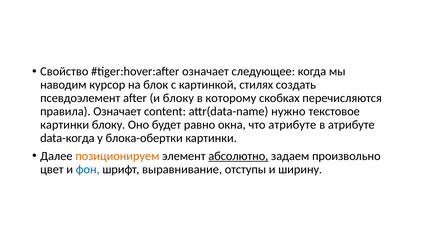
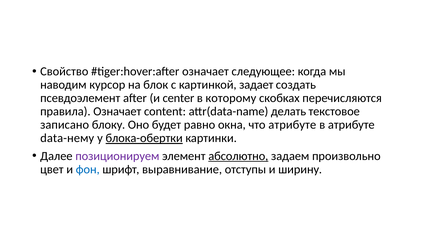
стилях: стилях -> задает (256, 85)
и блоку: блоку -> center (178, 98)
нужно: нужно -> делать (288, 111)
картинки: картинки -> записано (65, 125)
data-когда: data-когда -> data-нему (67, 138)
блока-обертки underline: none -> present (144, 138)
позиционируем colour: orange -> purple (117, 156)
